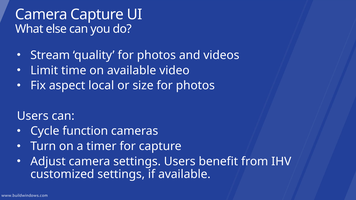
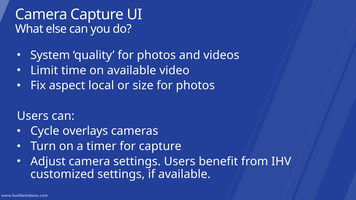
Stream: Stream -> System (50, 55)
function: function -> overlays (85, 131)
